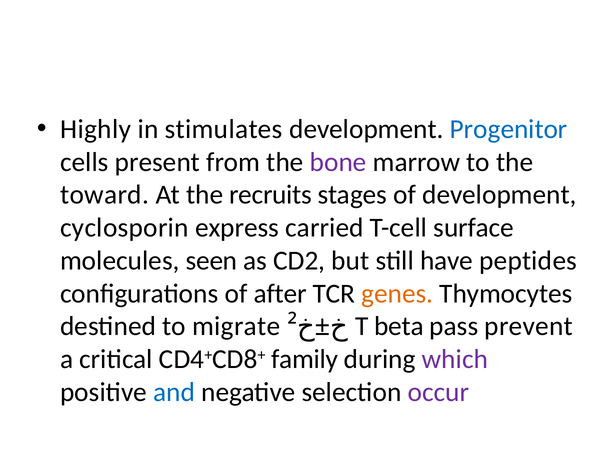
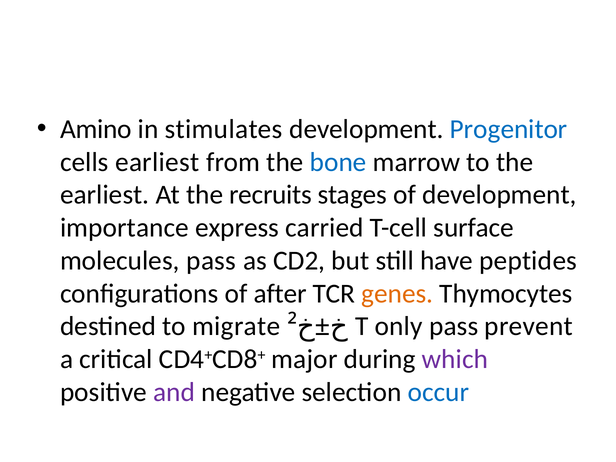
Highly: Highly -> Amino (96, 129)
cells present: present -> earliest (157, 162)
bone colour: purple -> blue (338, 162)
toward: toward -> earliest (105, 195)
cyclosporin: cyclosporin -> importance (125, 228)
molecules seen: seen -> pass (211, 261)
beta: beta -> only (399, 326)
family: family -> major (305, 359)
and colour: blue -> purple (174, 392)
occur colour: purple -> blue (438, 392)
